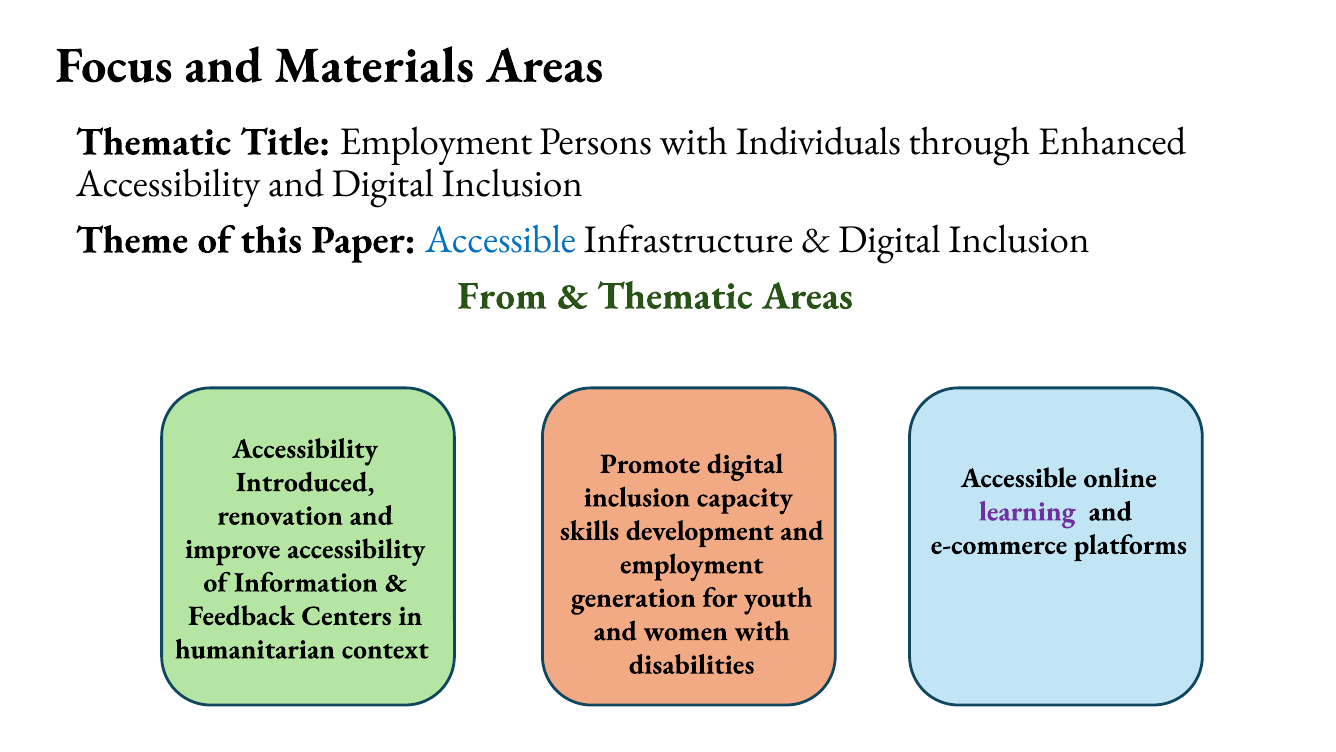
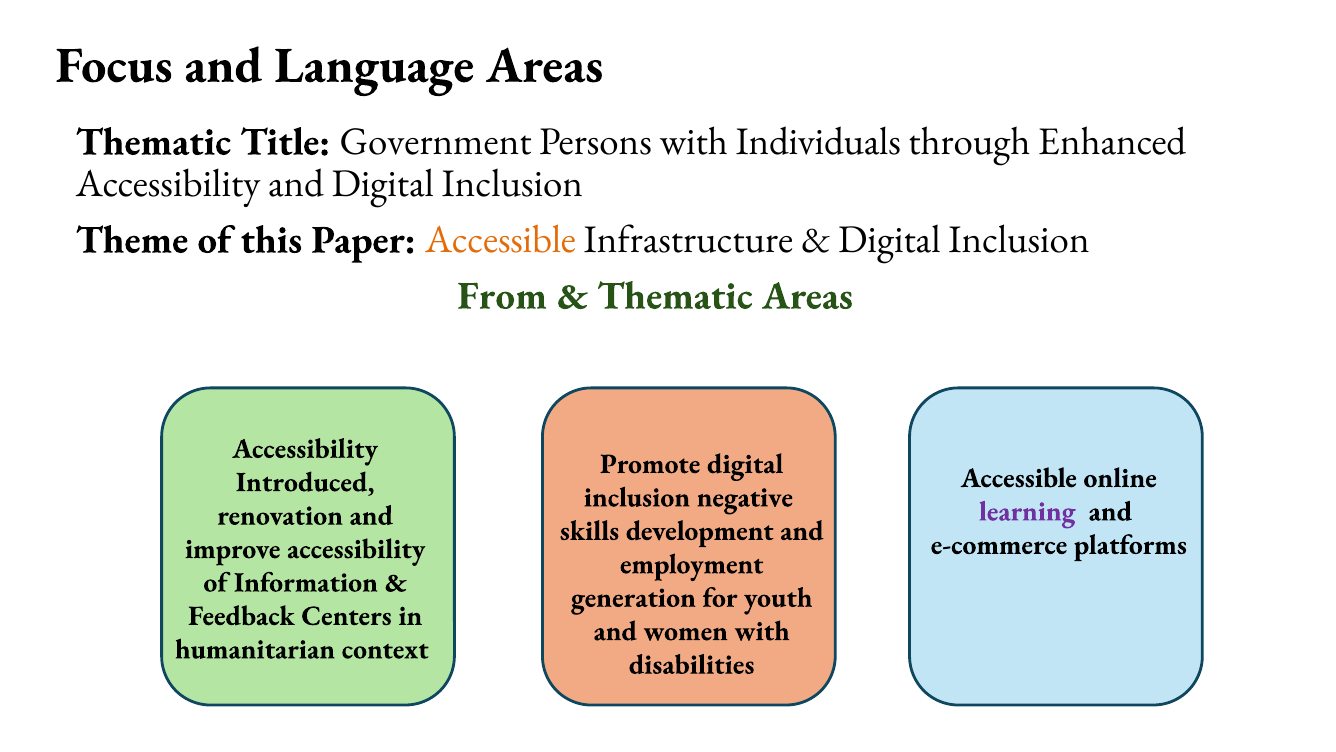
Materials: Materials -> Language (374, 65)
Title Employment: Employment -> Government (436, 142)
Accessible colour: blue -> orange (501, 239)
capacity: capacity -> negative (745, 497)
